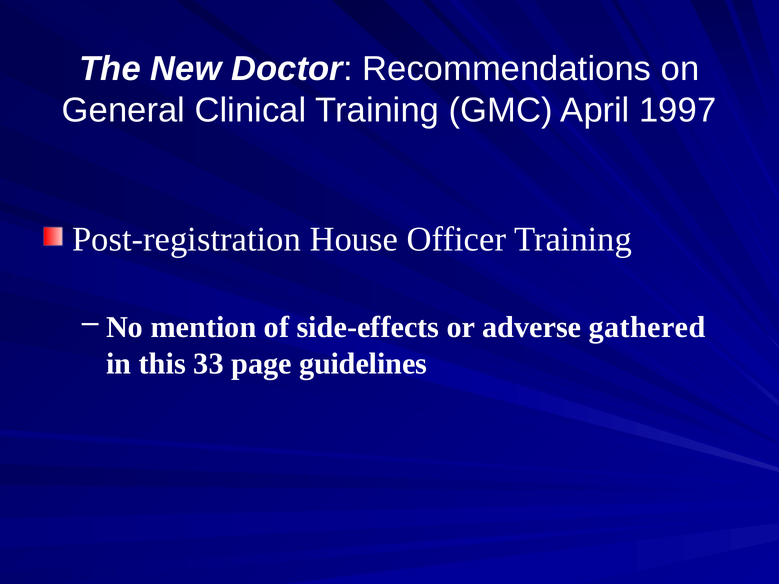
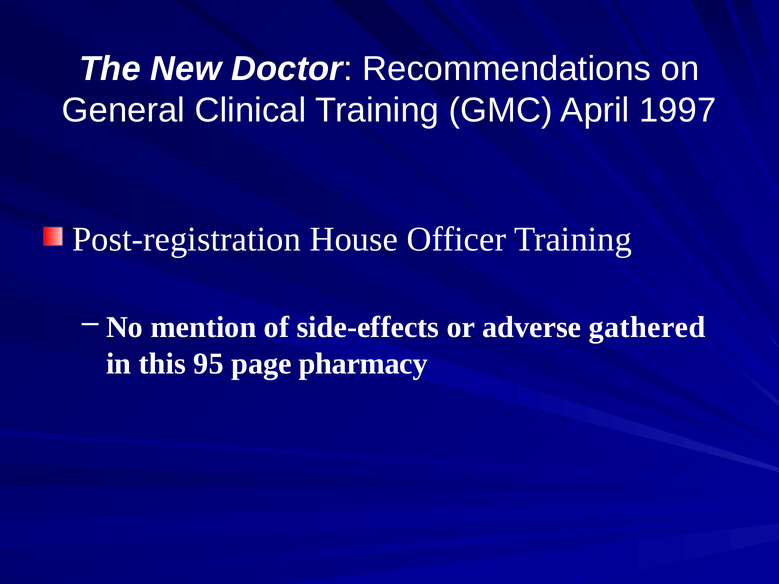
33: 33 -> 95 (209, 364)
guidelines: guidelines -> pharmacy (363, 364)
